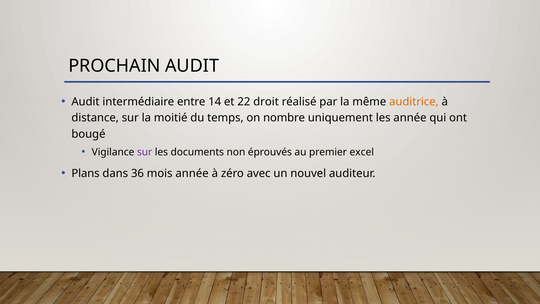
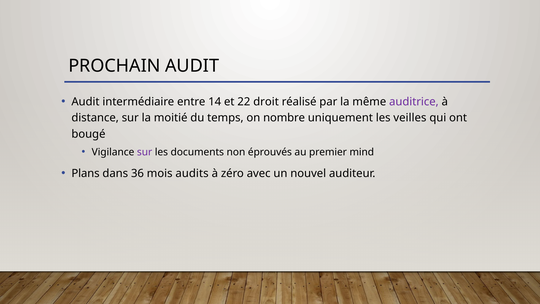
auditrice colour: orange -> purple (414, 102)
les année: année -> veilles (410, 118)
excel: excel -> mind (362, 152)
mois année: année -> audits (192, 173)
